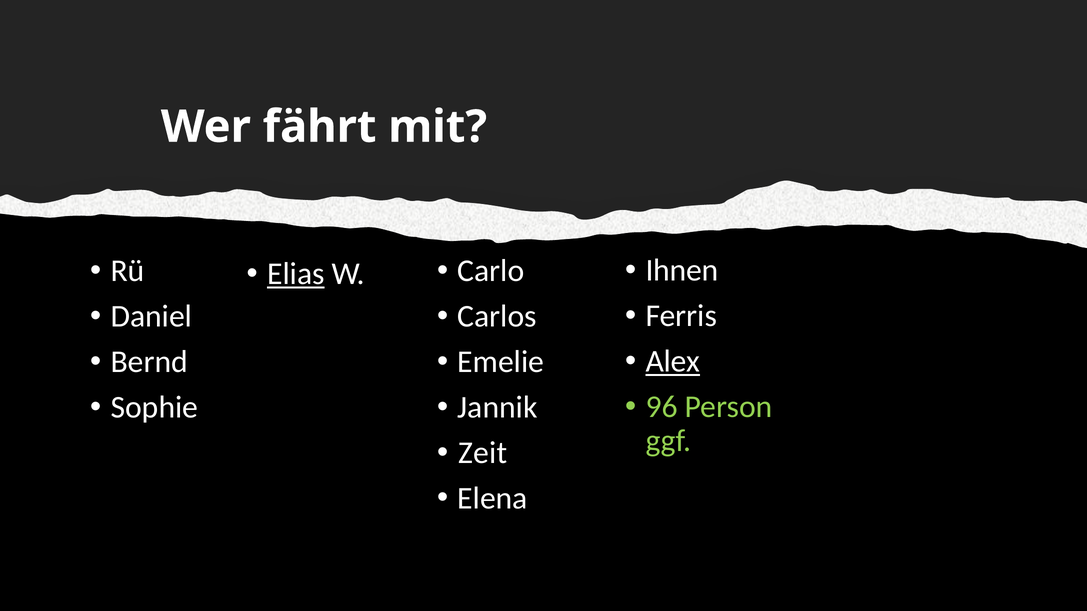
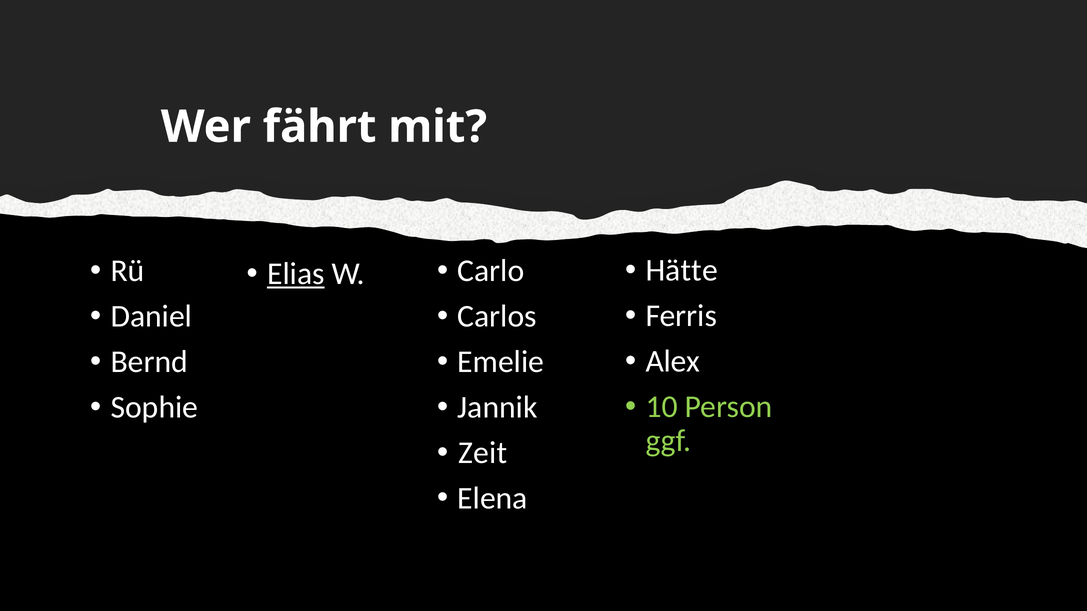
Ihnen: Ihnen -> Hätte (682, 271)
Alex underline: present -> none (673, 362)
96: 96 -> 10 (662, 407)
